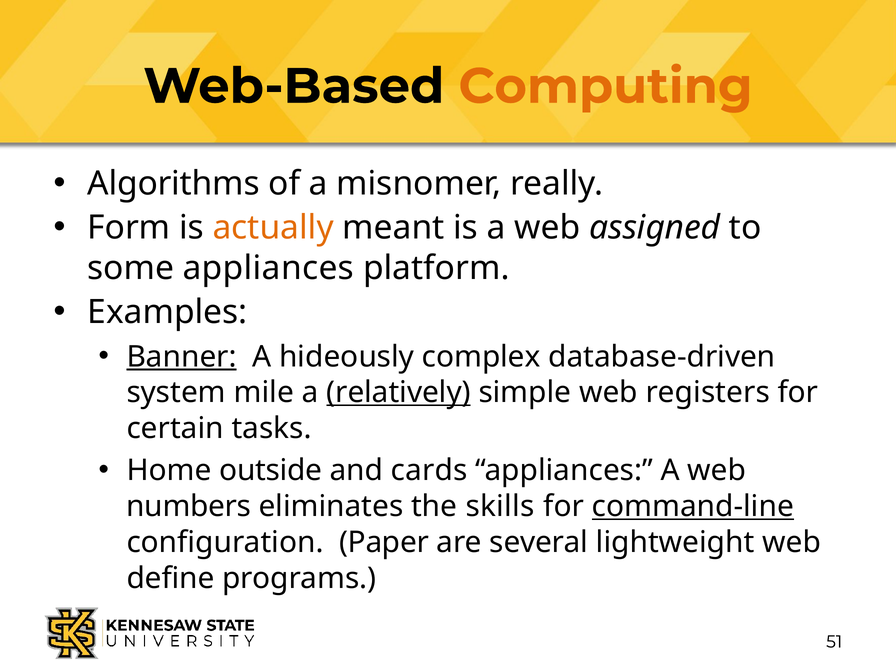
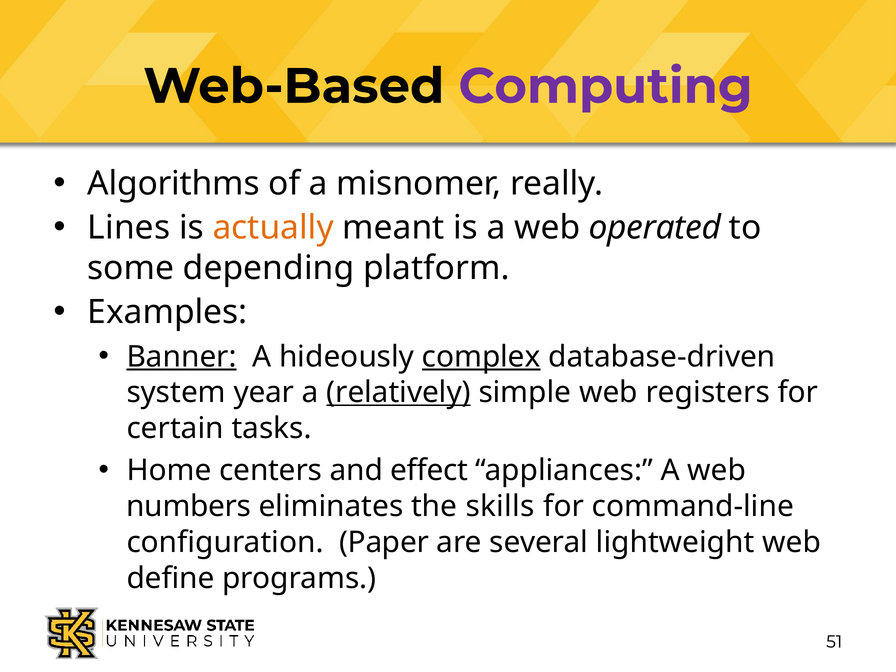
Computing colour: orange -> purple (606, 86)
Form: Form -> Lines (129, 228)
assigned: assigned -> operated (655, 228)
some appliances: appliances -> depending (269, 268)
complex underline: none -> present (481, 357)
mile: mile -> year (264, 392)
outside: outside -> centers (271, 471)
cards: cards -> effect (429, 471)
command-line underline: present -> none (693, 506)
